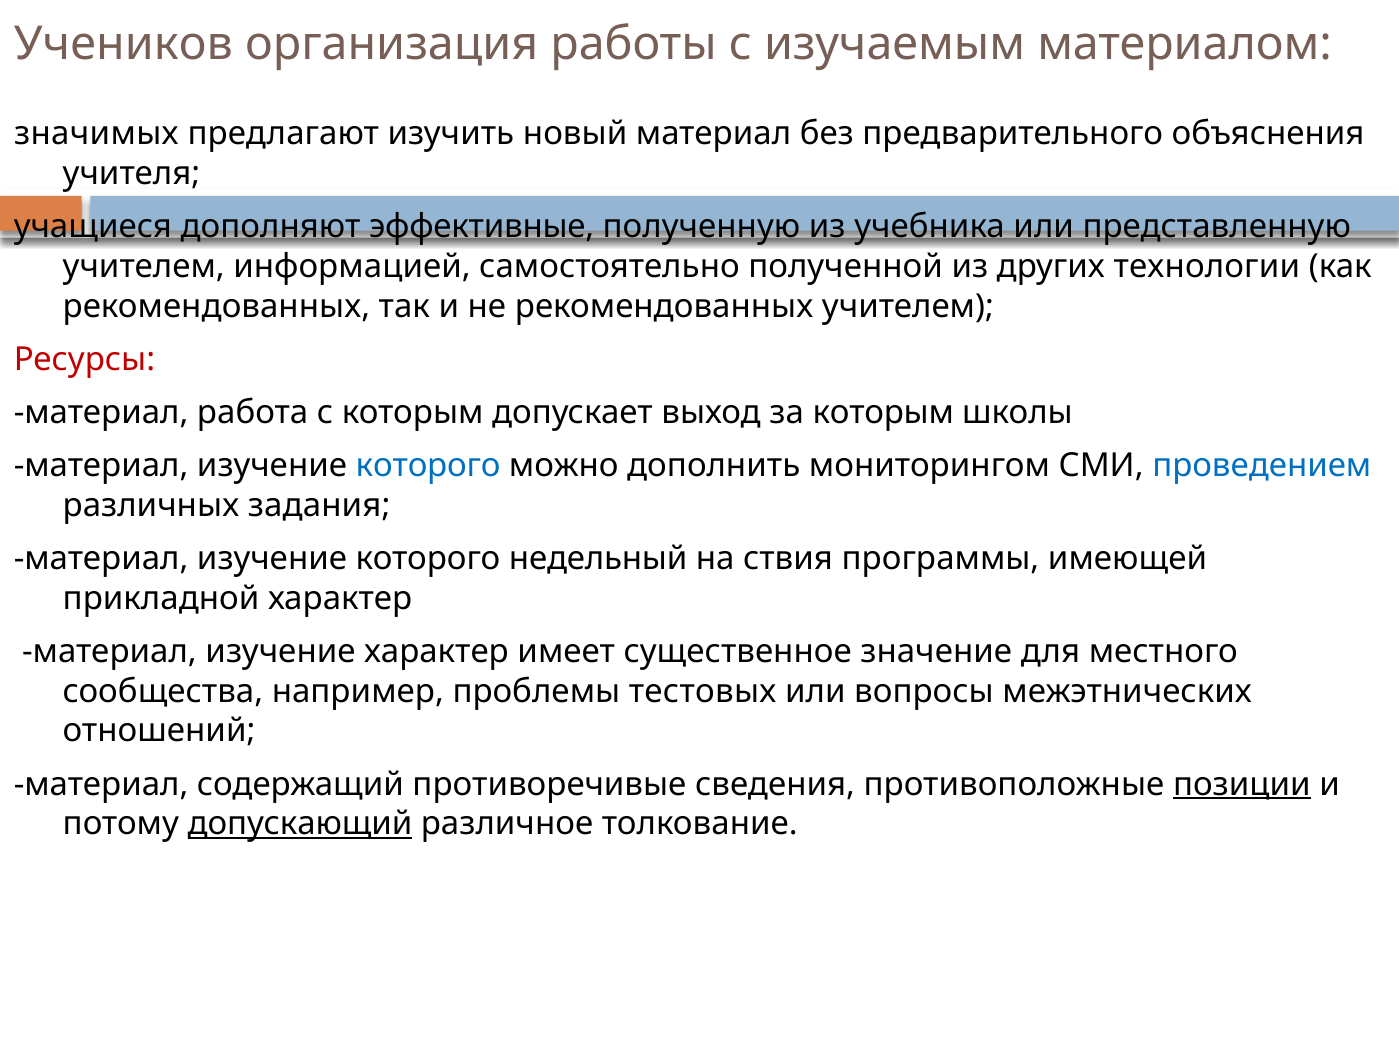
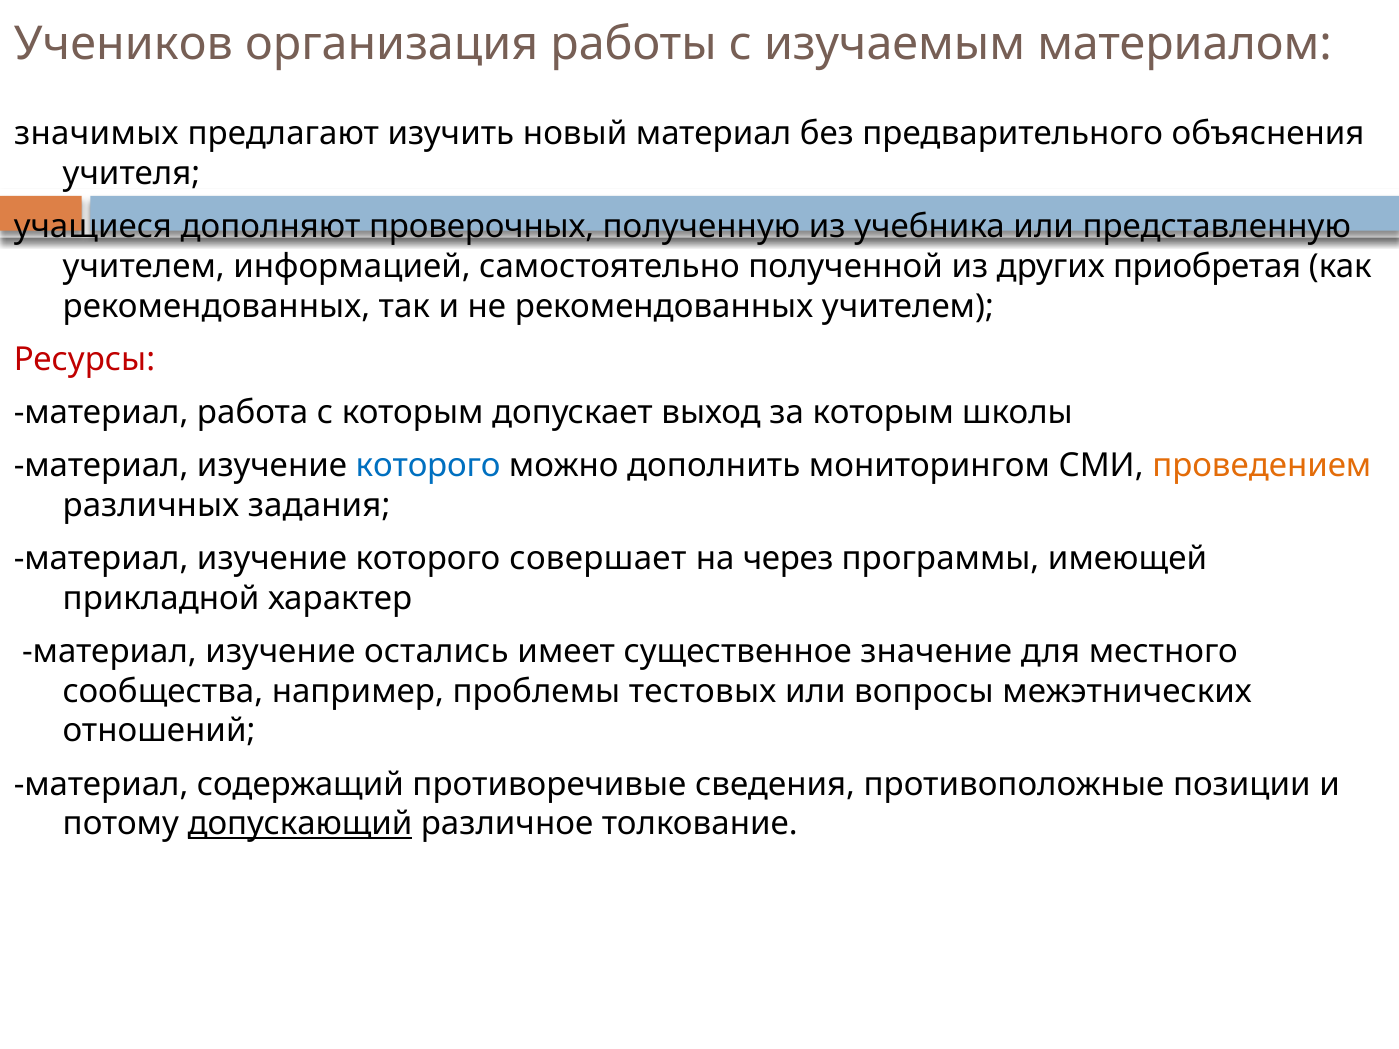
эффективные: эффективные -> проверочных (482, 227)
технологии: технологии -> приобретая (1207, 267)
проведением colour: blue -> orange (1262, 466)
недельный: недельный -> совершает (598, 559)
ствия: ствия -> через (788, 559)
изучение характер: характер -> остались (436, 652)
позиции underline: present -> none (1242, 784)
